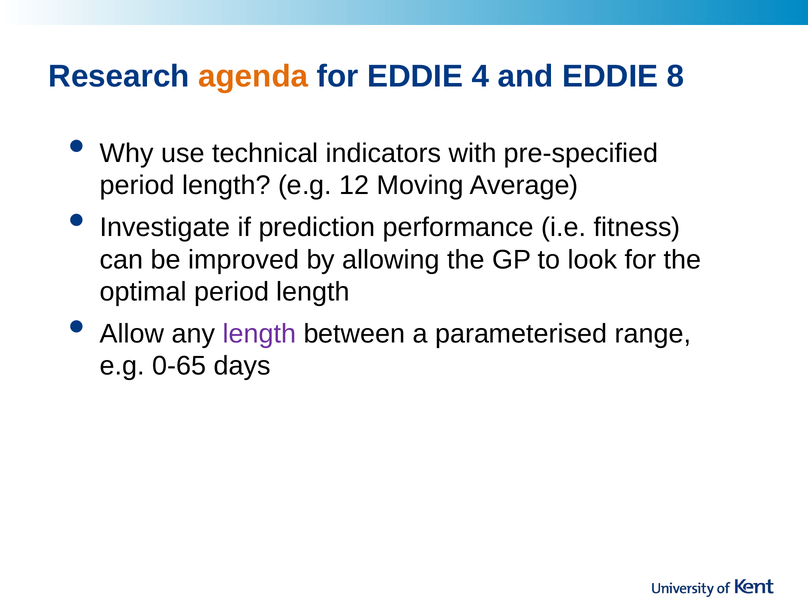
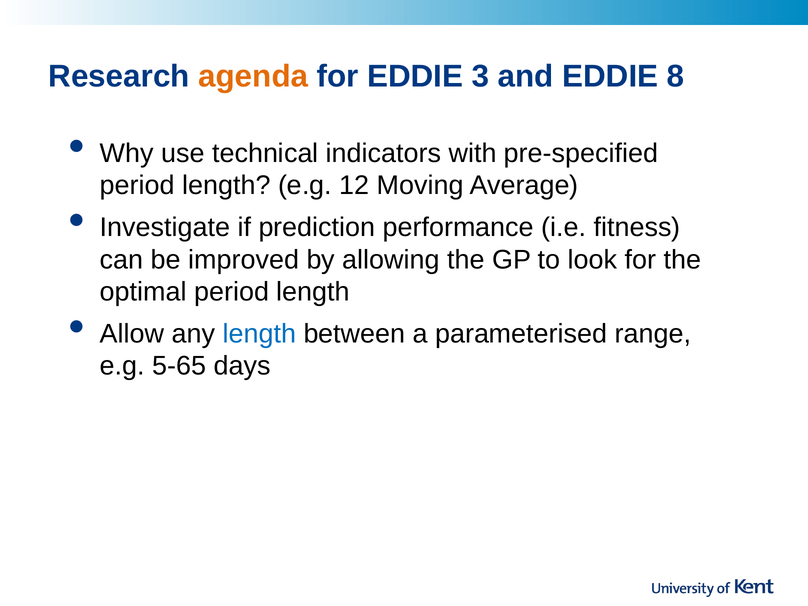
4: 4 -> 3 (481, 76)
length colour: purple -> blue (259, 334)
0-65: 0-65 -> 5-65 (179, 366)
